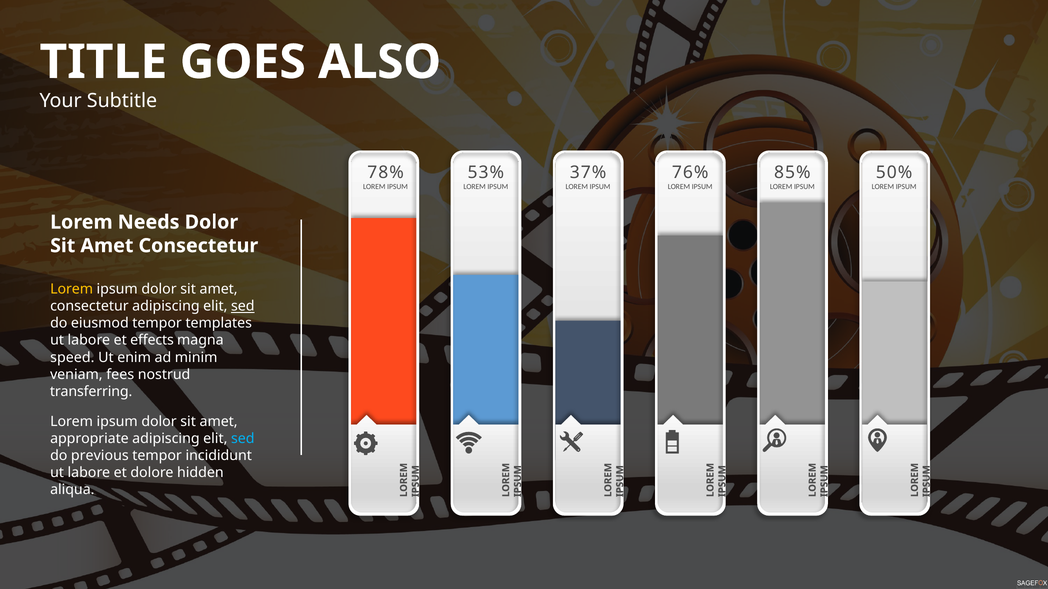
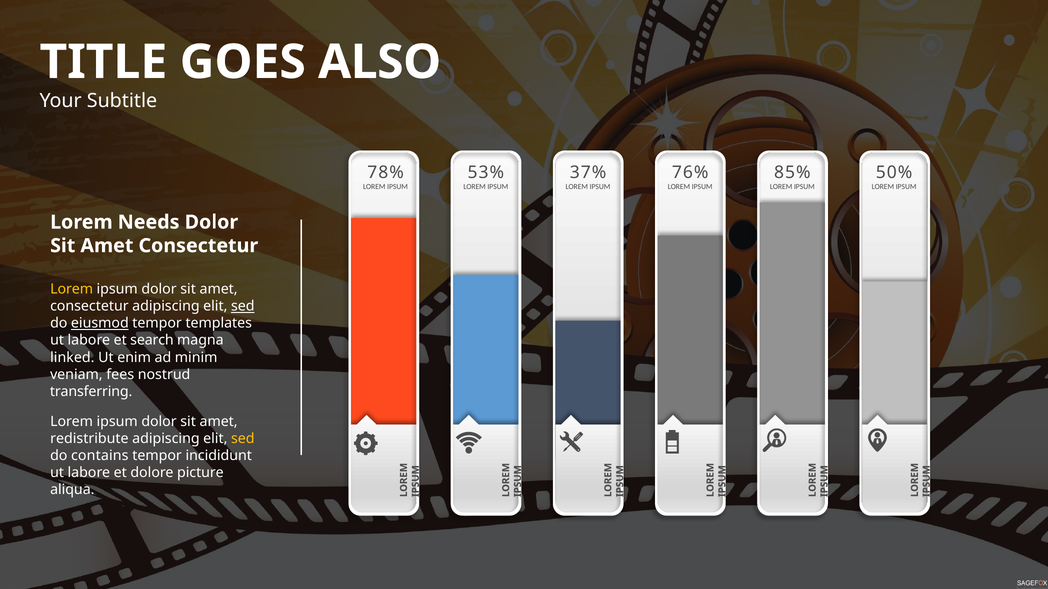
eiusmod underline: none -> present (100, 324)
effects: effects -> search (152, 341)
speed: speed -> linked (72, 358)
appropriate: appropriate -> redistribute (89, 439)
sed colour: light blue -> yellow (243, 439)
previous: previous -> contains (100, 456)
hidden: hidden -> picture (200, 473)
